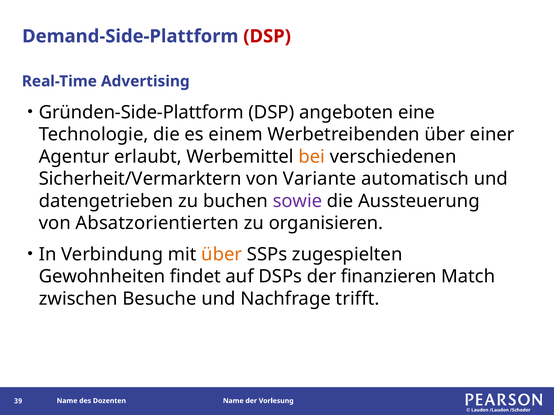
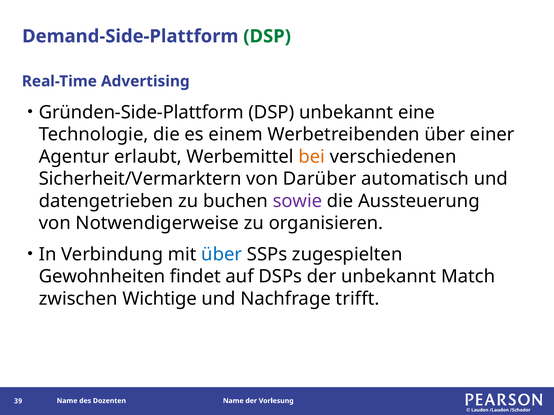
DSP colour: red -> green (267, 36)
DSP angeboten: angeboten -> unbekannt (346, 113)
Variante: Variante -> Darüber (320, 179)
Absatzorientierten: Absatzorientierten -> Notwendigerweise (157, 223)
über colour: orange -> blue (222, 255)
der finanzieren: finanzieren -> unbekannt (389, 277)
Besuche: Besuche -> Wichtige (160, 299)
